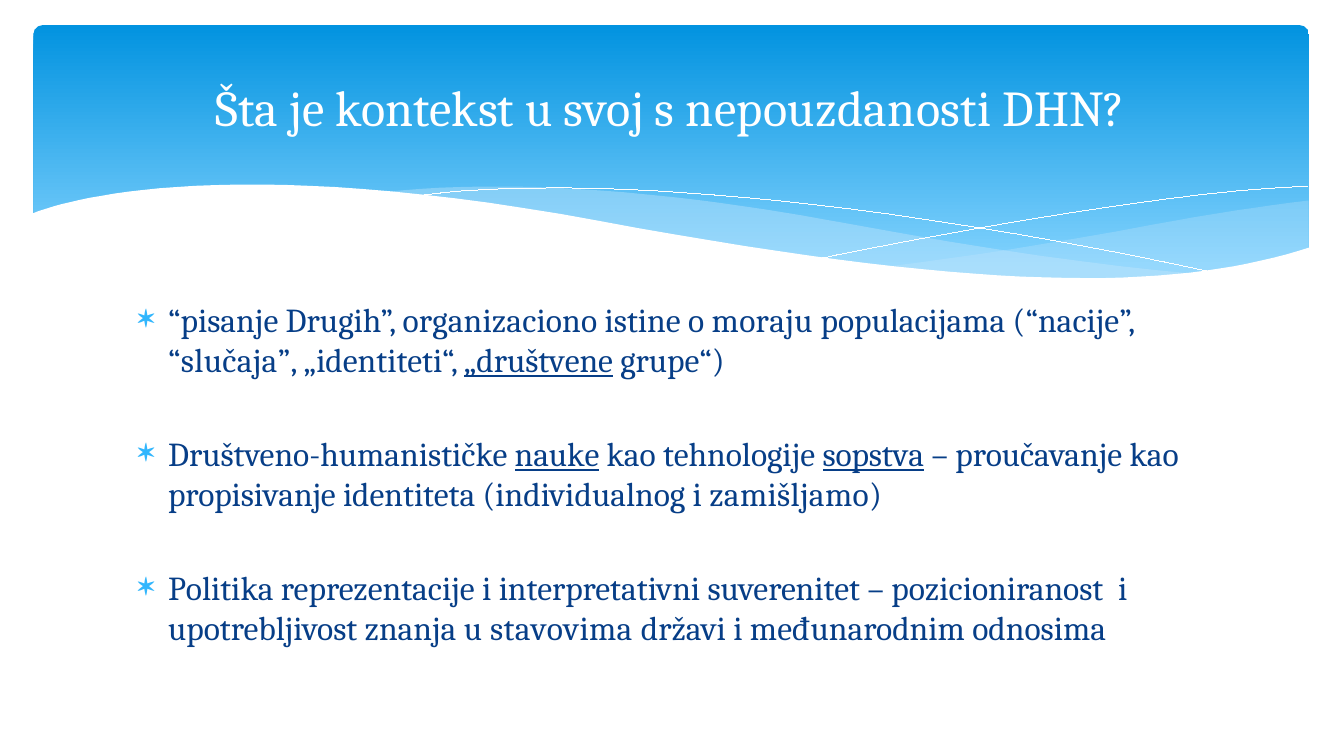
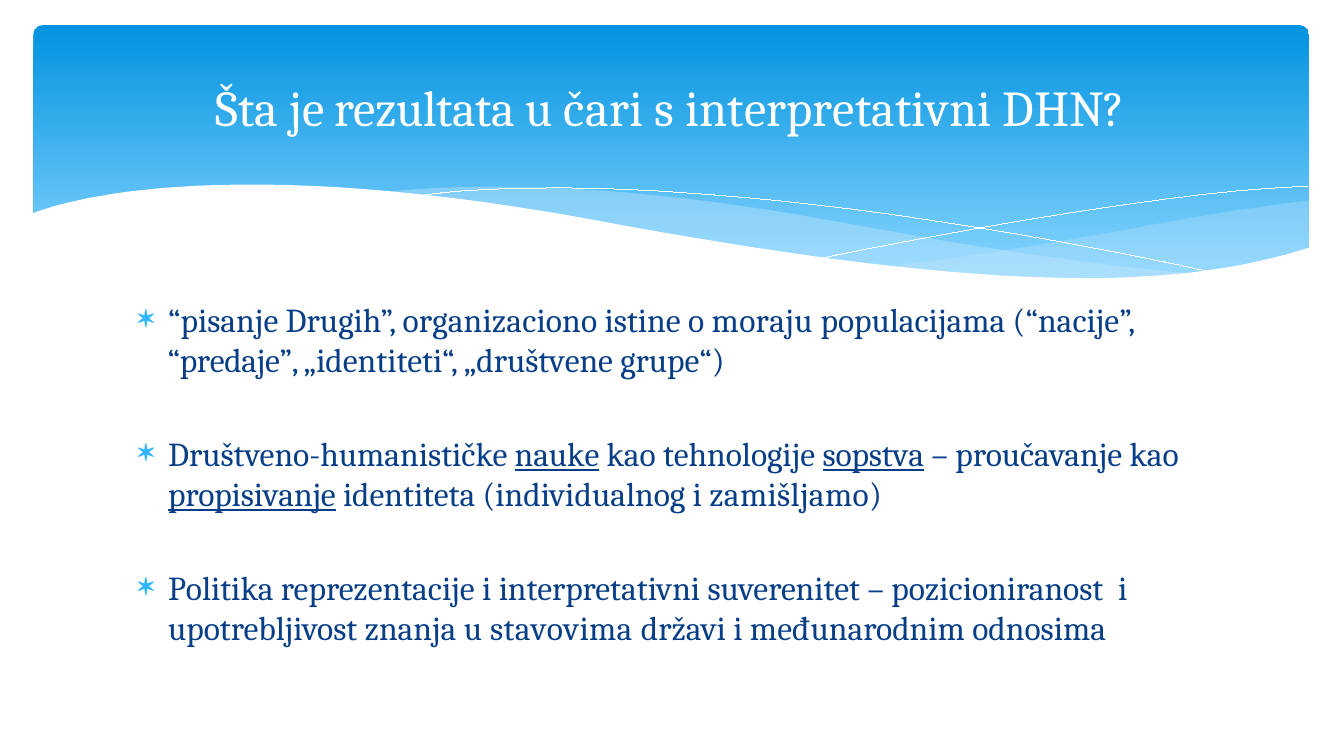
kontekst: kontekst -> rezultata (425, 110)
svoj: svoj -> čari (604, 110)
s nepouzdanosti: nepouzdanosti -> interpretativni (839, 110)
slučaja: slučaja -> predaje (233, 362)
„društvene underline: present -> none (539, 362)
propisivanje underline: none -> present (252, 496)
